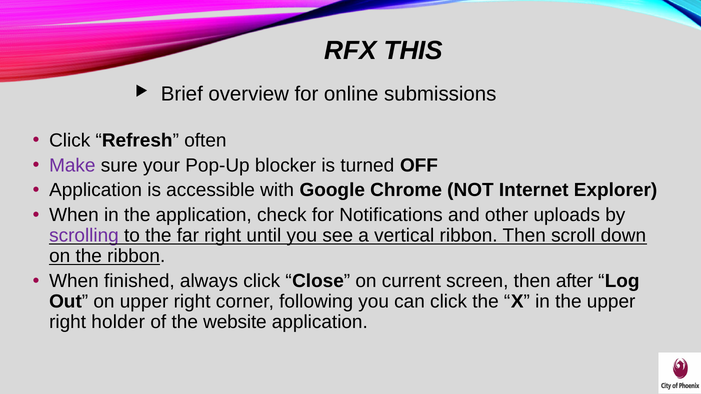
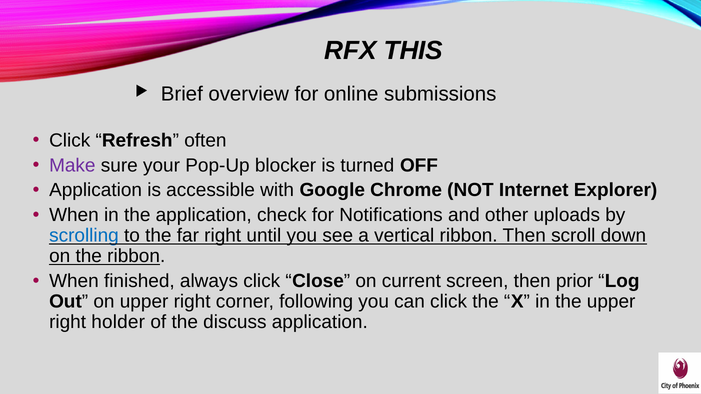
scrolling colour: purple -> blue (84, 236)
after: after -> prior (574, 281)
website: website -> discuss (235, 322)
